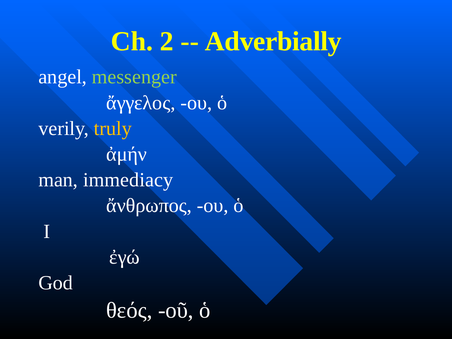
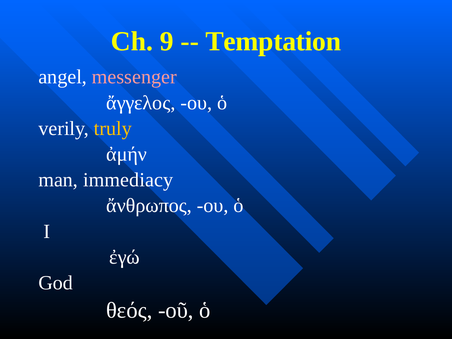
2: 2 -> 9 (167, 41)
Adverbially: Adverbially -> Temptation (273, 41)
messenger colour: light green -> pink (134, 77)
